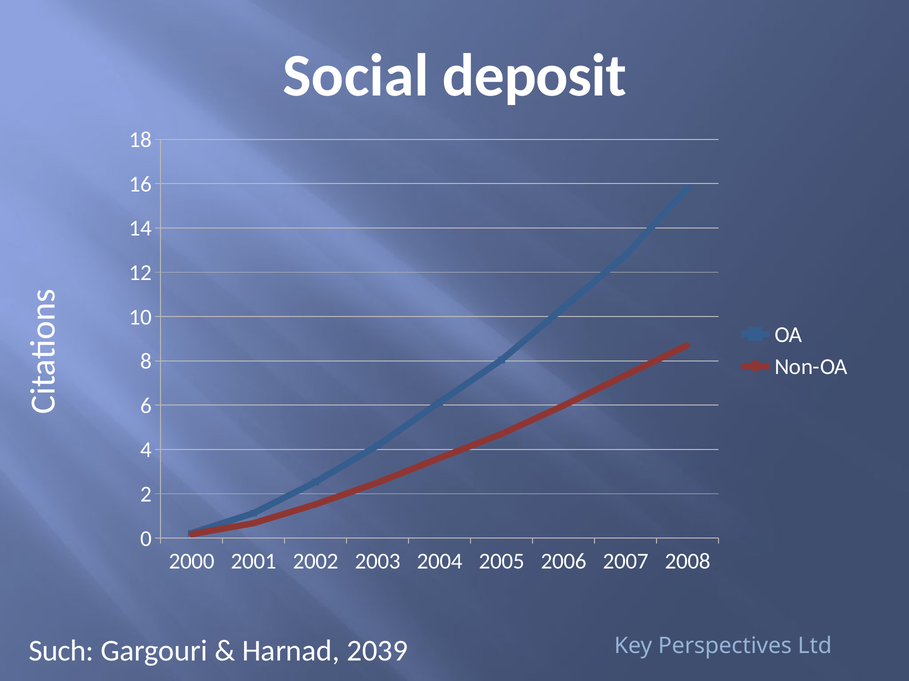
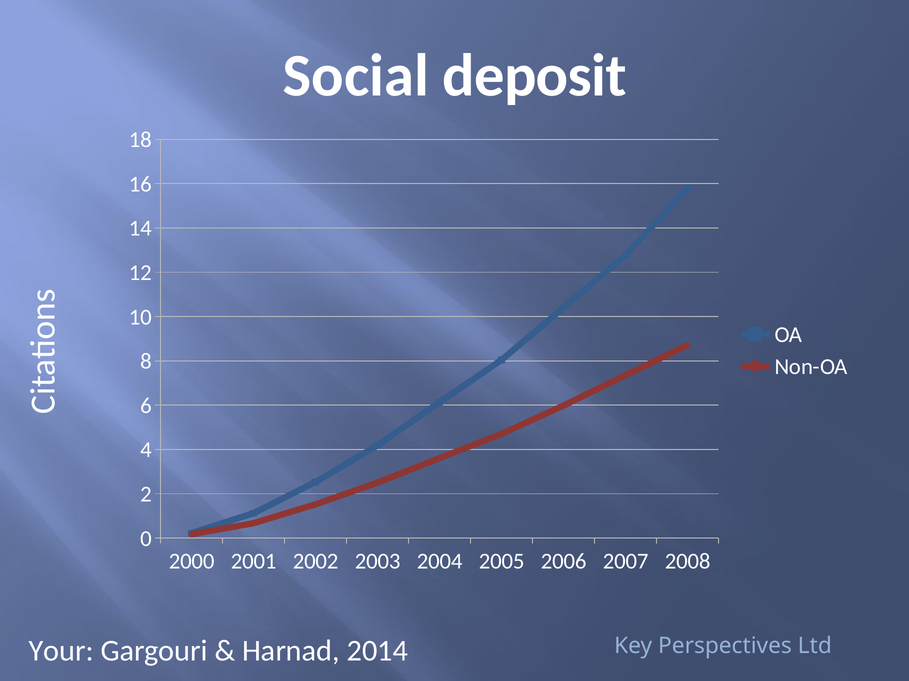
Such: Such -> Your (61, 652)
2039: 2039 -> 2014 (377, 652)
